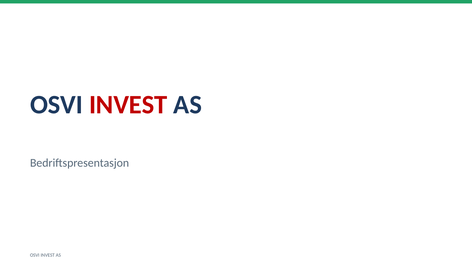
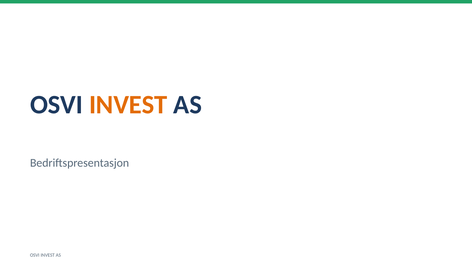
INVEST colour: red -> orange (128, 105)
